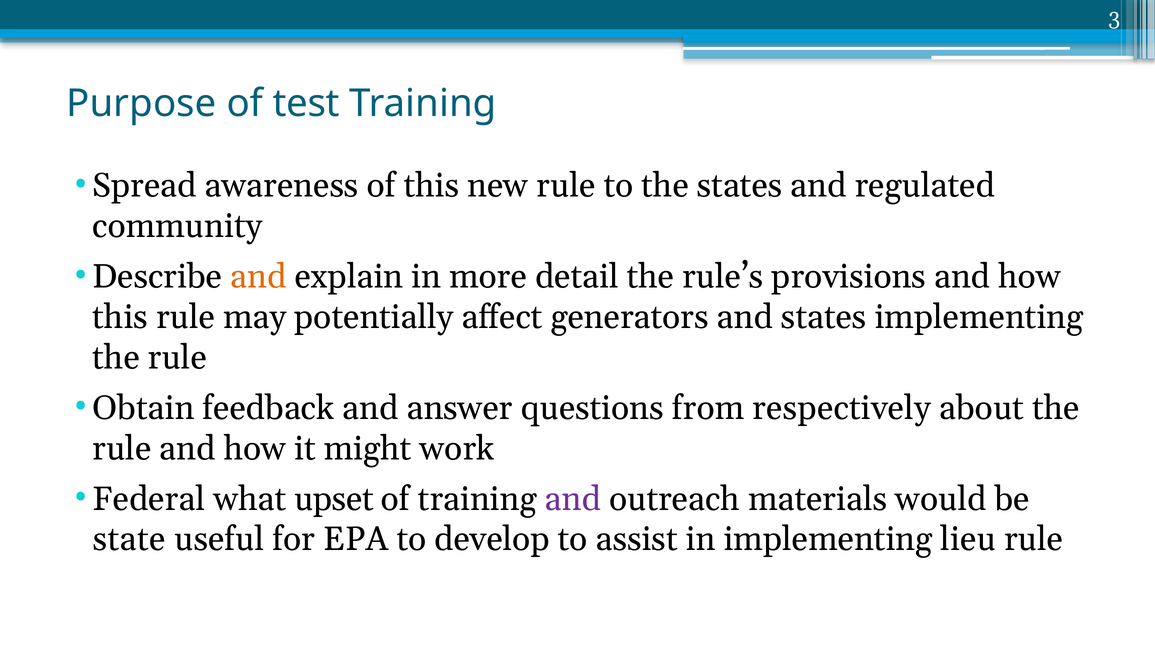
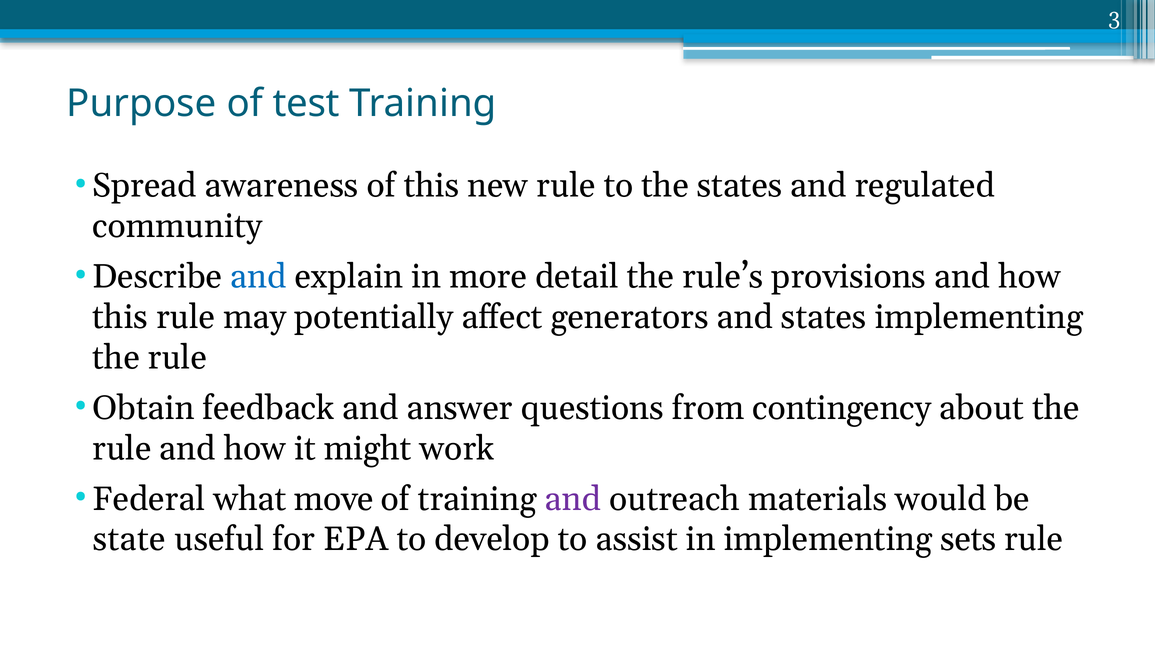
and colour: orange -> blue (258, 277)
respectively: respectively -> contingency (842, 408)
upset: upset -> move (334, 499)
lieu: lieu -> sets (968, 539)
